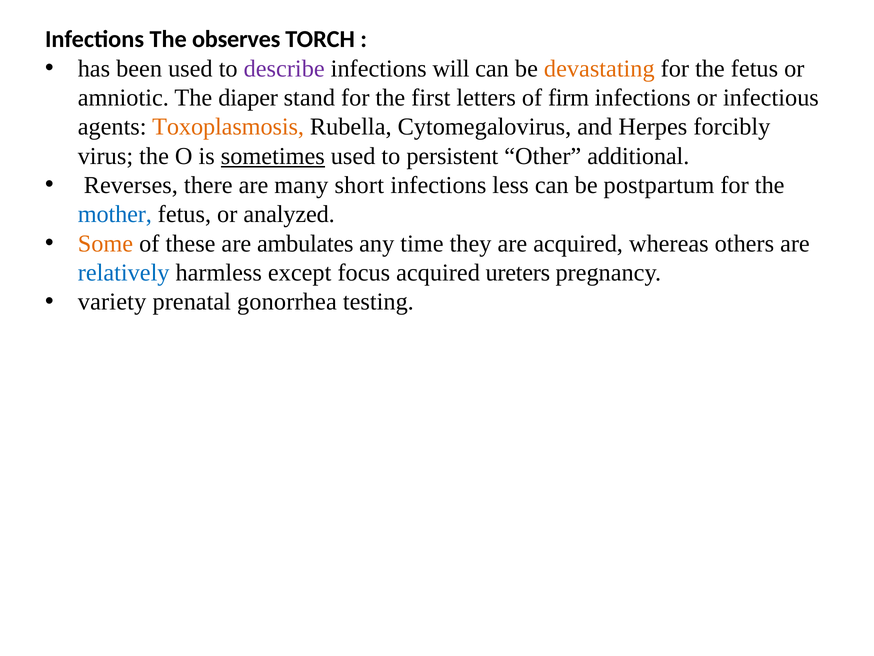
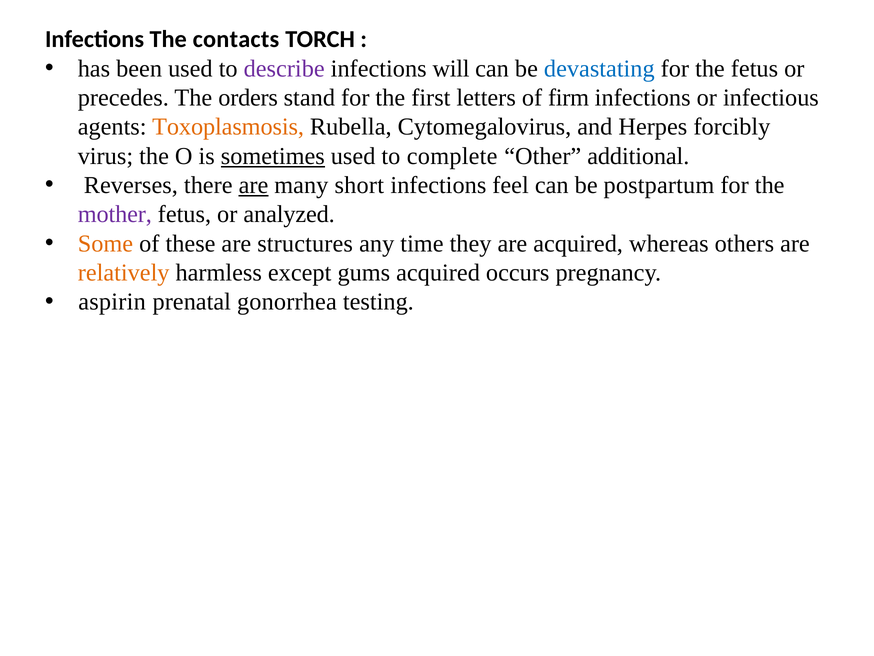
observes: observes -> contacts (236, 39)
devastating colour: orange -> blue (599, 69)
amniotic: amniotic -> precedes (123, 98)
diaper: diaper -> orders (248, 98)
persistent: persistent -> complete (452, 156)
are underline: none -> present (253, 185)
less: less -> feel (511, 185)
mother colour: blue -> purple (115, 214)
ambulates: ambulates -> structures (305, 243)
relatively colour: blue -> orange (124, 273)
focus: focus -> gums (364, 273)
ureters: ureters -> occurs (518, 273)
variety: variety -> aspirin (112, 302)
